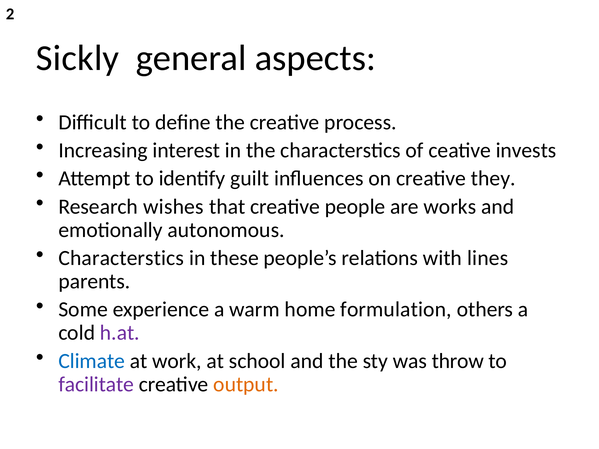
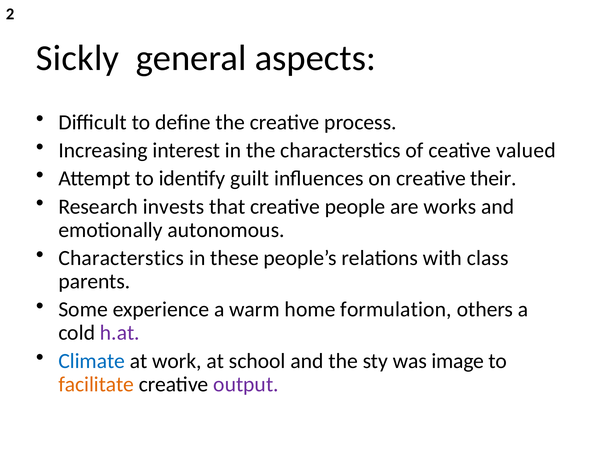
invests: invests -> valued (526, 150)
they: they -> their (493, 179)
wishes: wishes -> invests (174, 207)
lines: lines -> class (488, 258)
throw: throw -> image (458, 361)
facilitate colour: purple -> orange (96, 385)
output colour: orange -> purple (246, 385)
